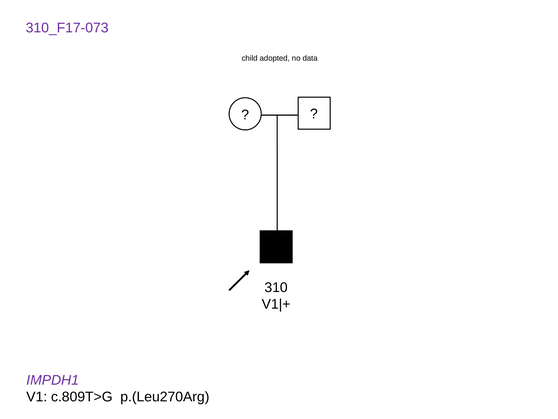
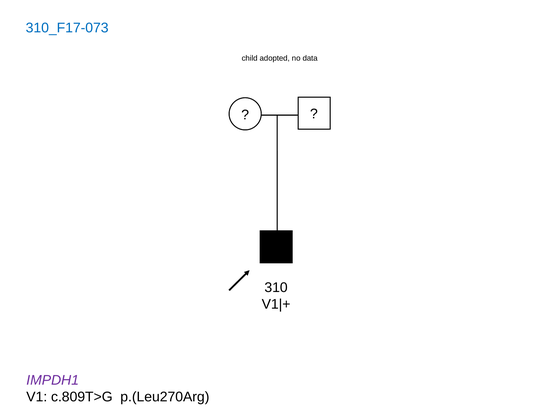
310_F17-073 colour: purple -> blue (67, 28)
